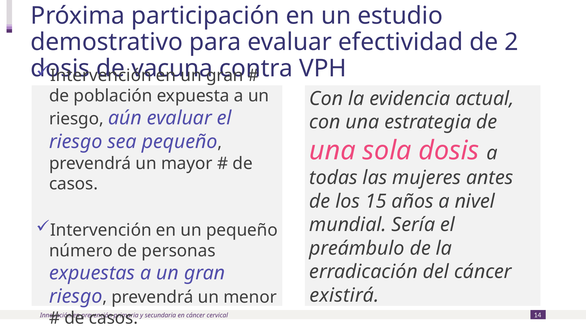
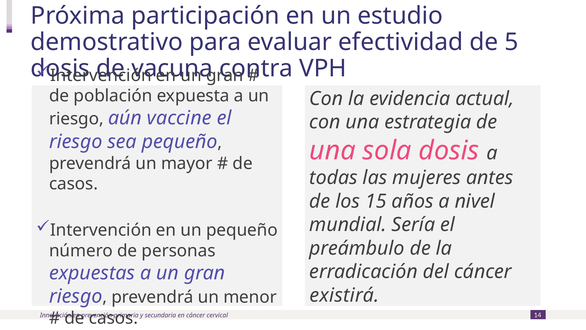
2: 2 -> 5 (512, 42)
aún evaluar: evaluar -> vaccine (179, 118)
